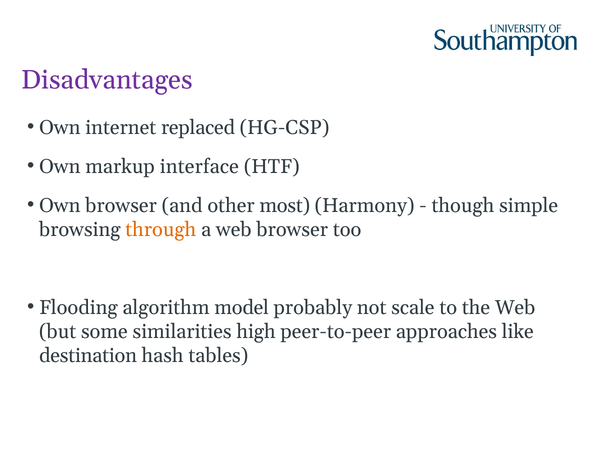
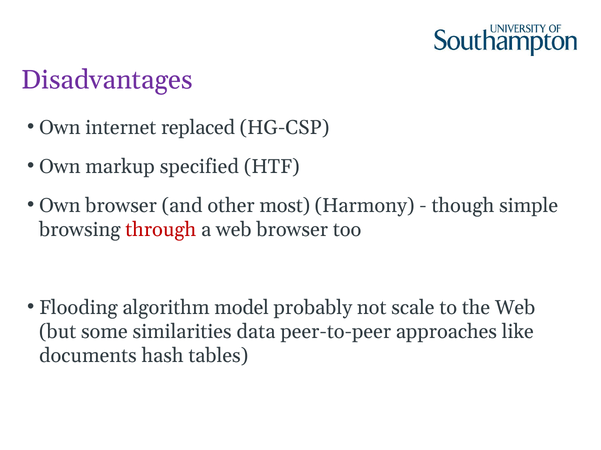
interface: interface -> specified (199, 167)
through colour: orange -> red (161, 230)
high: high -> data (256, 332)
destination: destination -> documents (88, 356)
